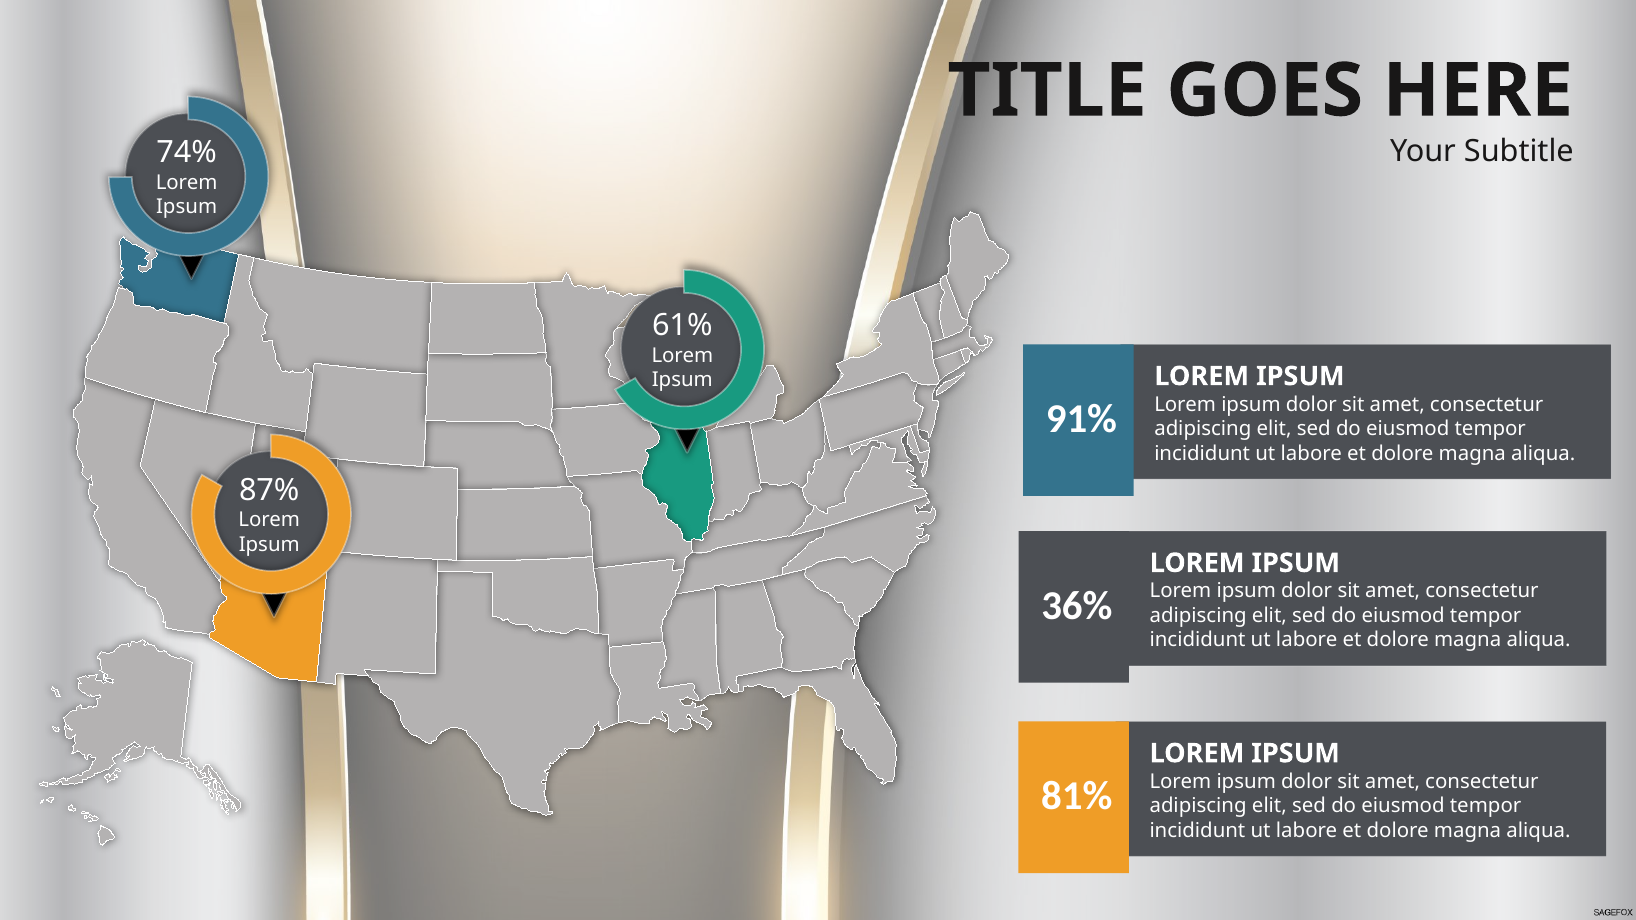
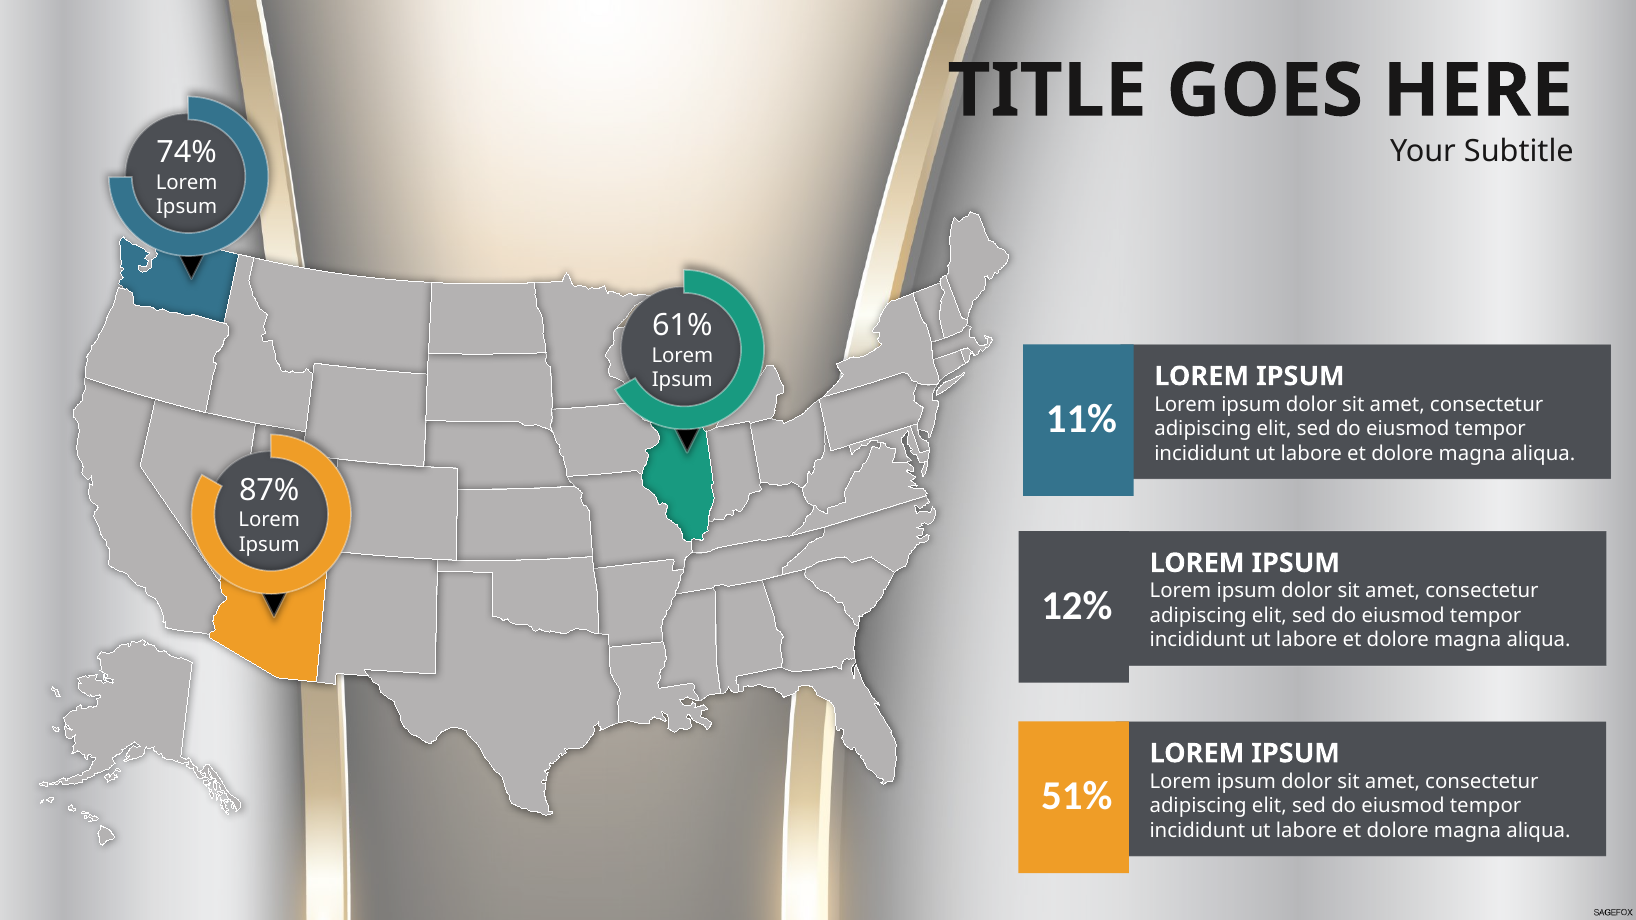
91%: 91% -> 11% (1081, 419)
36%: 36% -> 12% (1077, 606)
81%: 81% -> 51% (1077, 796)
